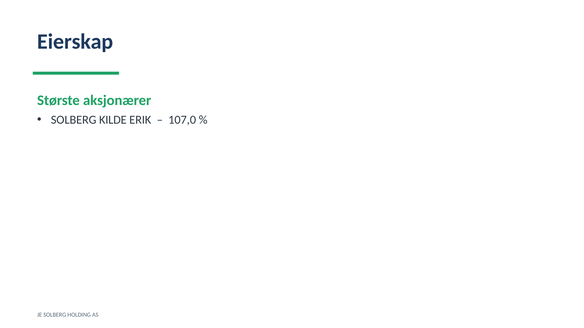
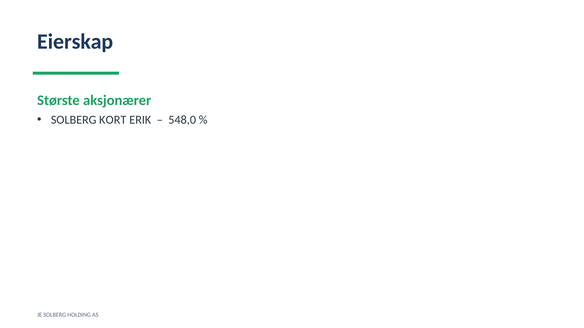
KILDE: KILDE -> KORT (113, 120)
107,0: 107,0 -> 548,0 (182, 120)
